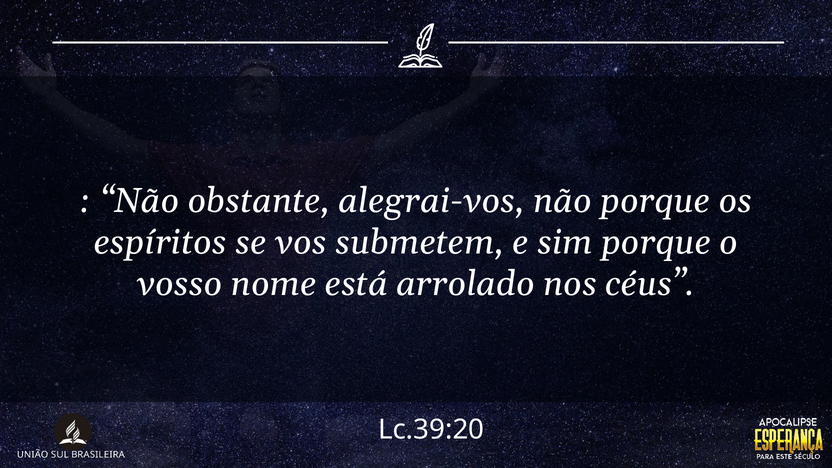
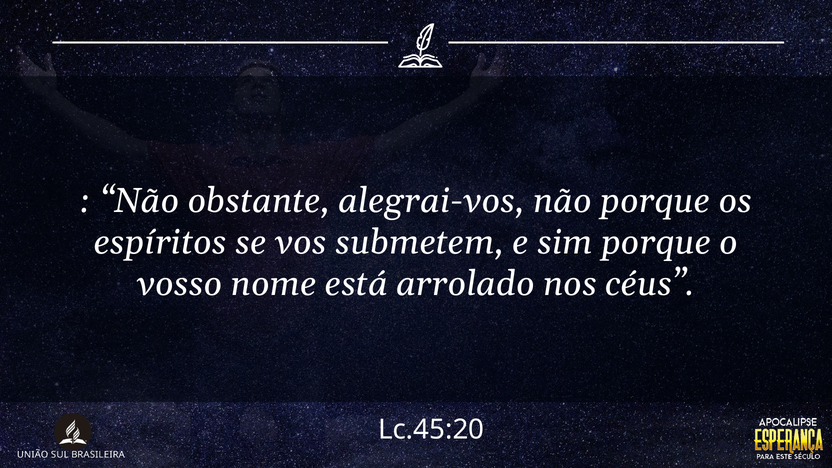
Lc.39:20: Lc.39:20 -> Lc.45:20 (431, 430)
